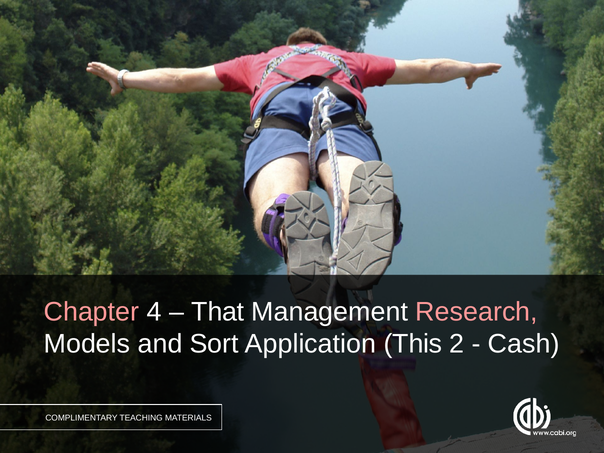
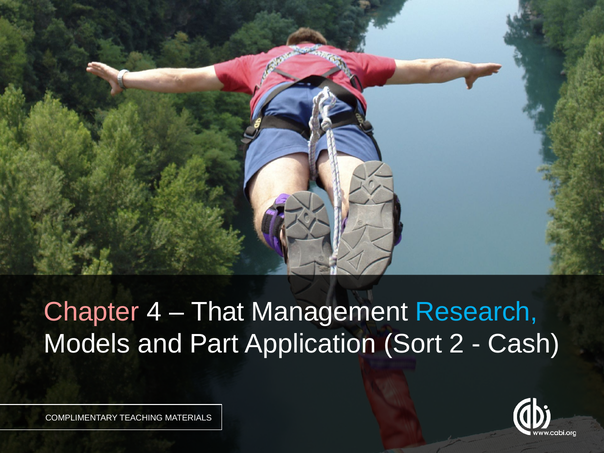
Research colour: pink -> light blue (477, 312)
Sort: Sort -> Part (214, 344)
This: This -> Sort (413, 344)
